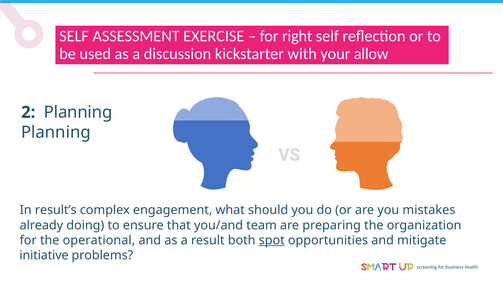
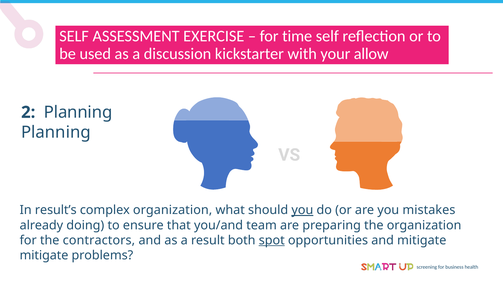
right: right -> time (297, 36)
complex engagement: engagement -> organization (173, 210)
you underline: none -> present (302, 210)
operational: operational -> contractors (99, 240)
initiative: initiative -> mitigate (44, 255)
